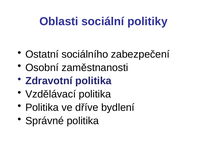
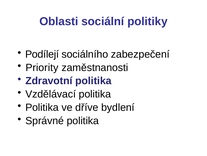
Ostatní: Ostatní -> Podílejí (42, 54)
Osobní: Osobní -> Priority (42, 67)
